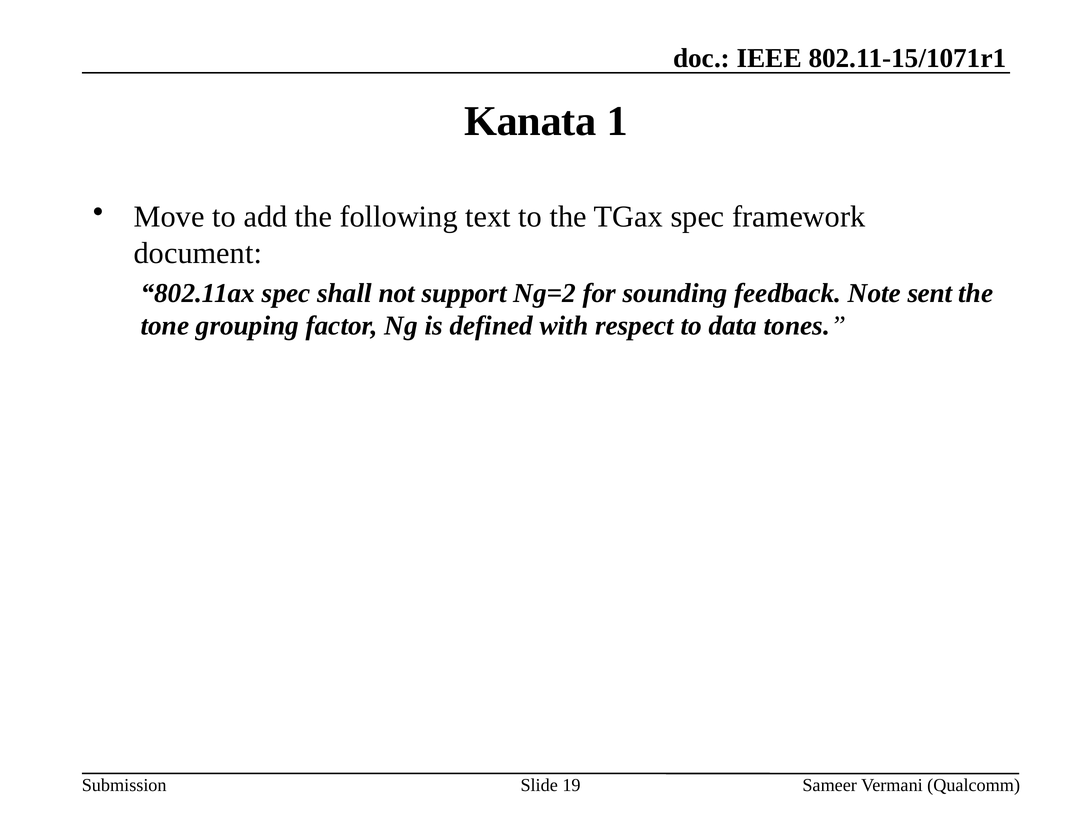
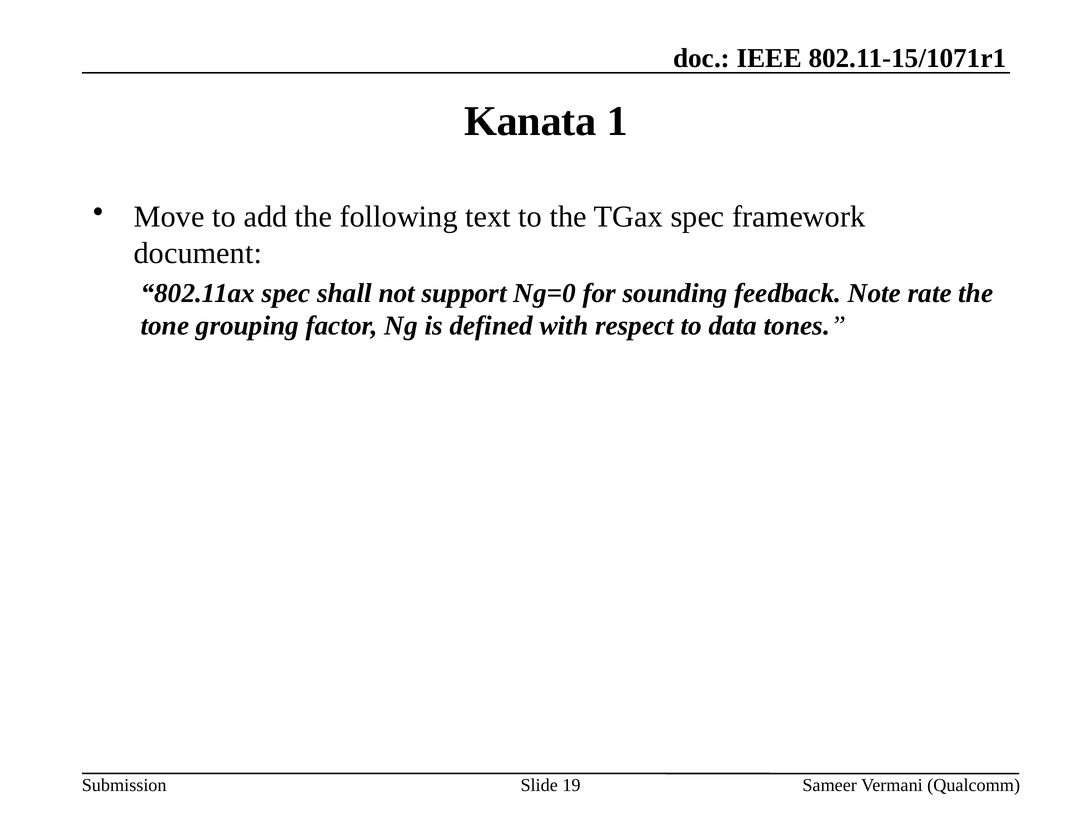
Ng=2: Ng=2 -> Ng=0 (545, 293)
sent: sent -> rate (930, 293)
